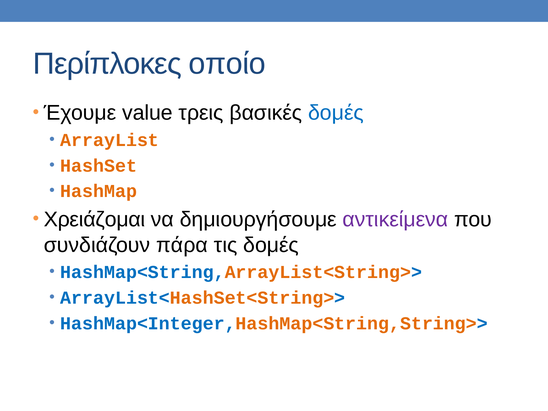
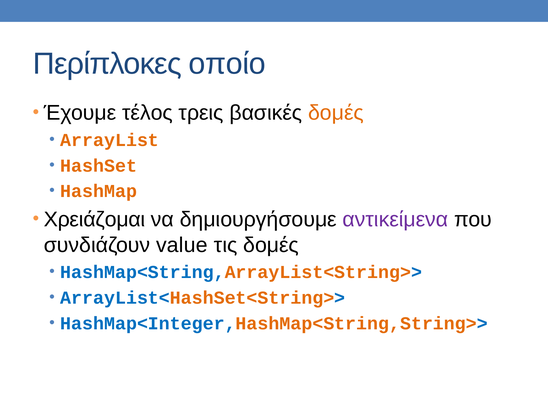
value: value -> τέλος (147, 113)
δομές colour: blue -> orange (336, 113)
πάρα: πάρα -> value (182, 245)
